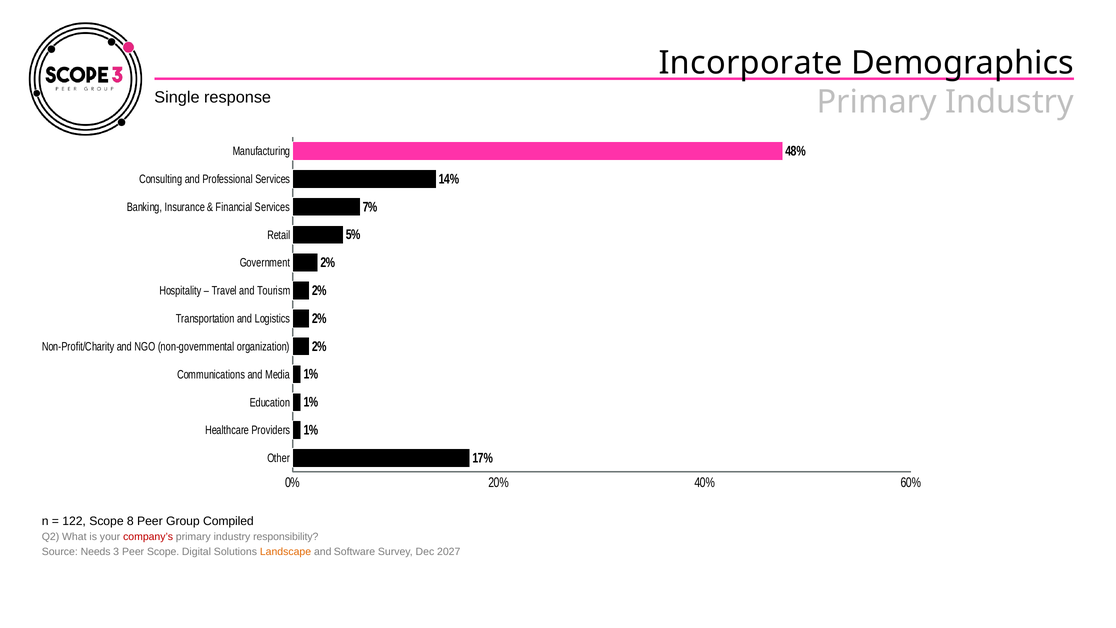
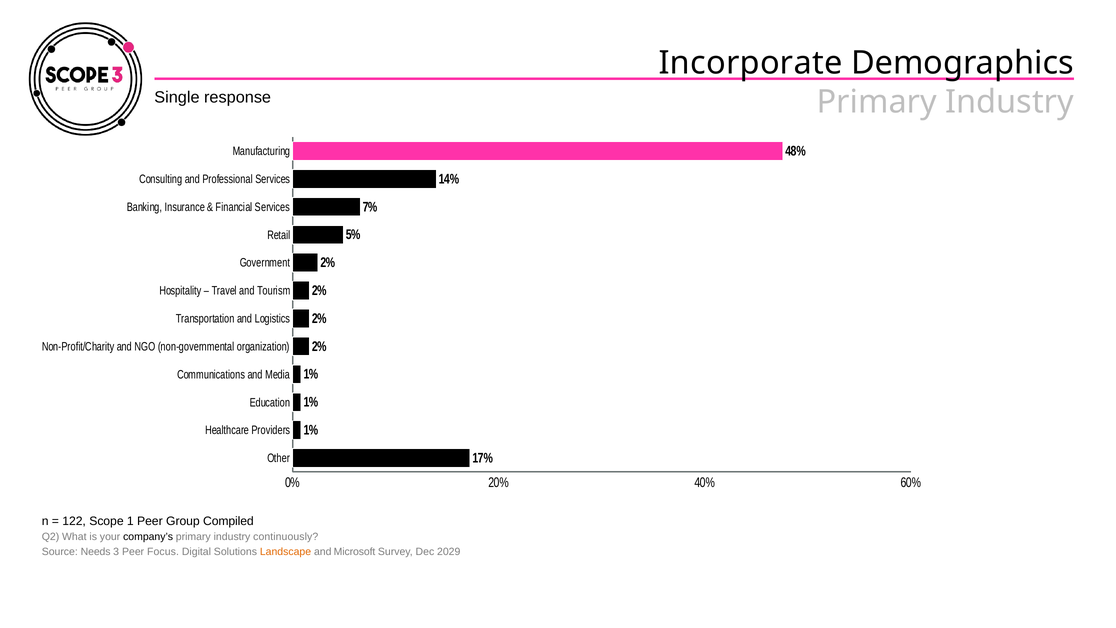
8: 8 -> 1 (130, 521)
company’s colour: red -> black (148, 537)
responsibility: responsibility -> continuously (286, 537)
Peer Scope: Scope -> Focus (163, 552)
Software: Software -> Microsoft (355, 552)
2027: 2027 -> 2029 (449, 552)
